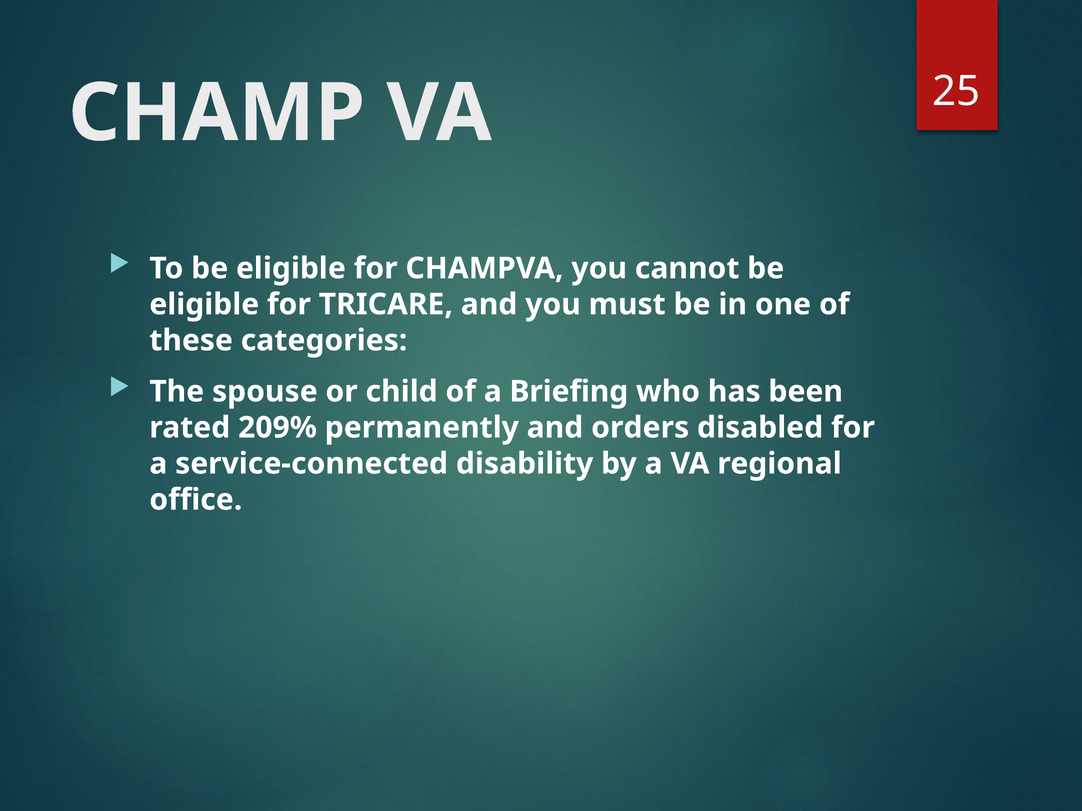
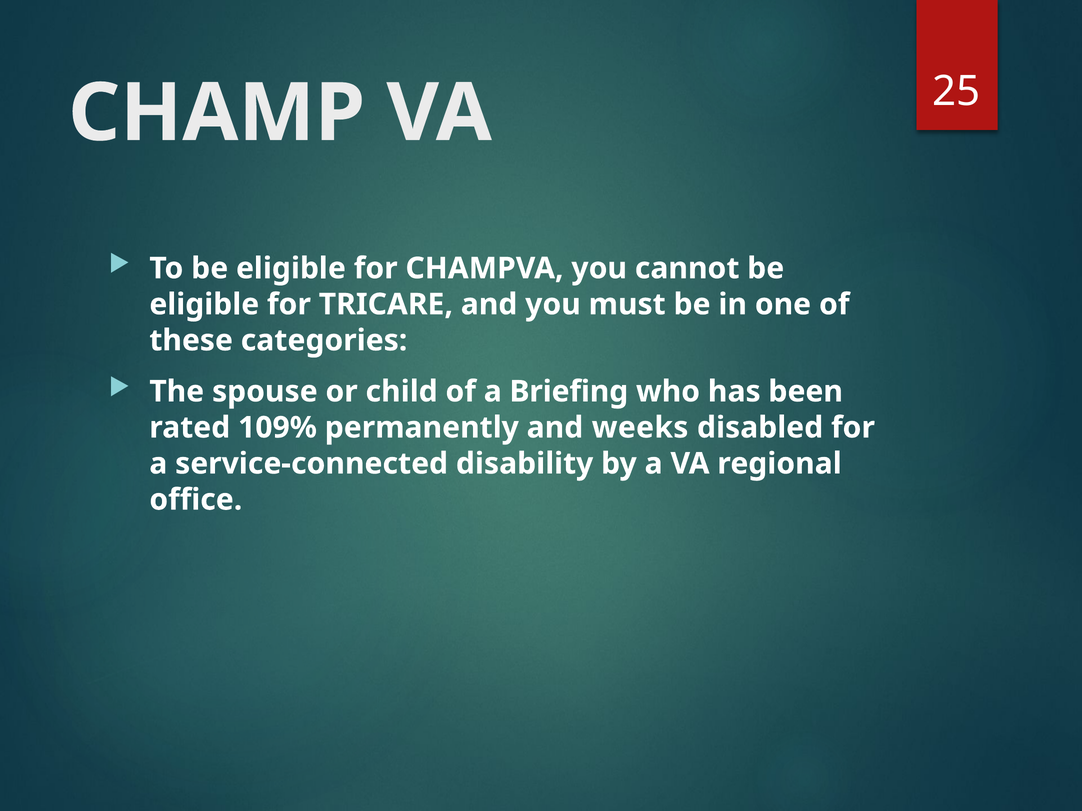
209%: 209% -> 109% (277, 428)
orders: orders -> weeks (640, 428)
